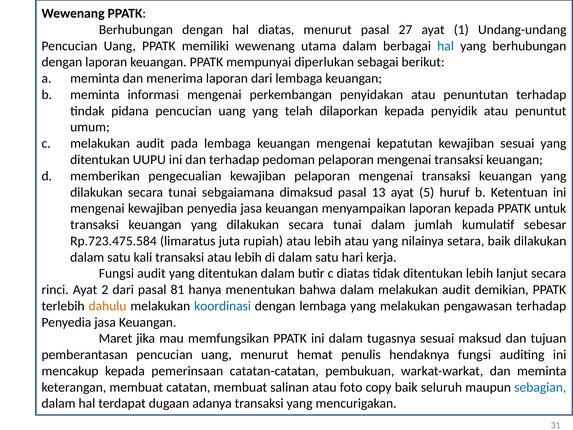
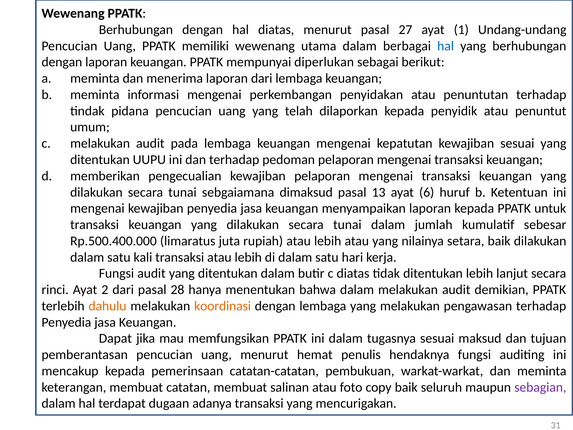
5: 5 -> 6 (427, 192)
Rp.723.475.584: Rp.723.475.584 -> Rp.500.400.000 (113, 241)
81: 81 -> 28 (177, 290)
koordinasi colour: blue -> orange (223, 306)
Maret: Maret -> Dapat (115, 338)
sebagian colour: blue -> purple (540, 387)
